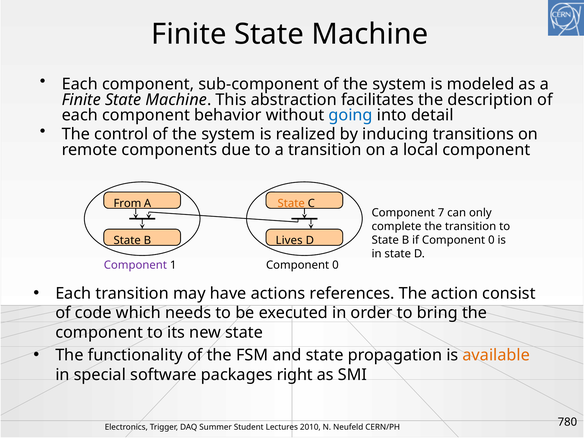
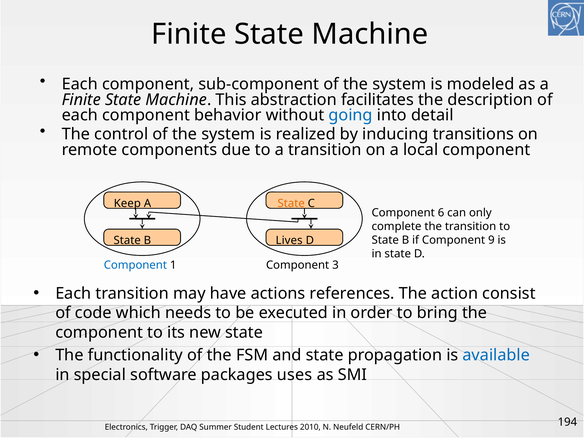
From: From -> Keep (127, 203)
7: 7 -> 6 (441, 213)
if Component 0: 0 -> 9 (491, 240)
Component colour: purple -> blue (135, 265)
1 Component 0: 0 -> 3 (335, 265)
available colour: orange -> blue (496, 355)
right: right -> uses (295, 375)
780: 780 -> 194 (567, 422)
